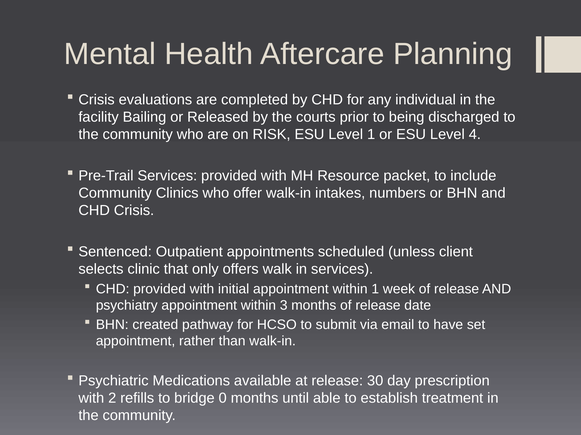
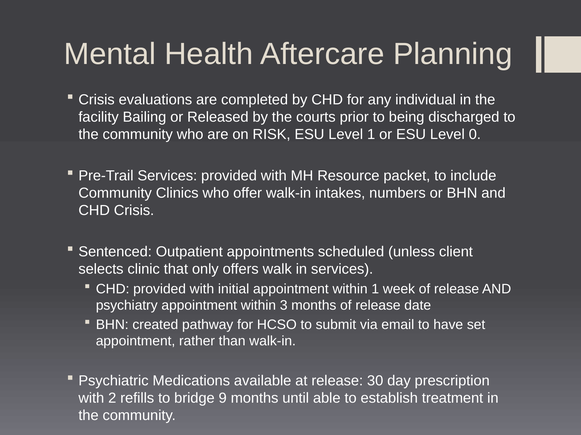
4: 4 -> 0 (475, 135)
0: 0 -> 9 (223, 399)
